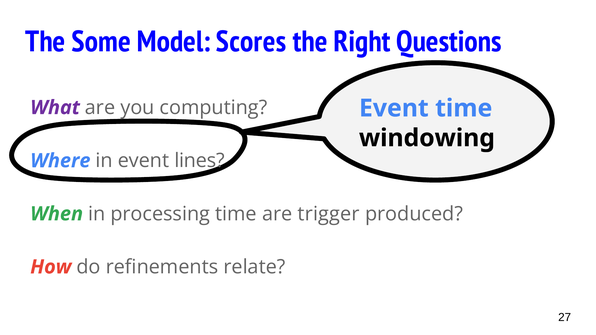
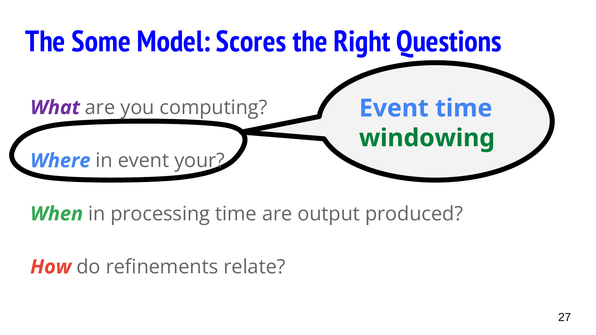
windowing colour: black -> green (427, 138)
lines: lines -> your (200, 161)
trigger: trigger -> output (329, 214)
